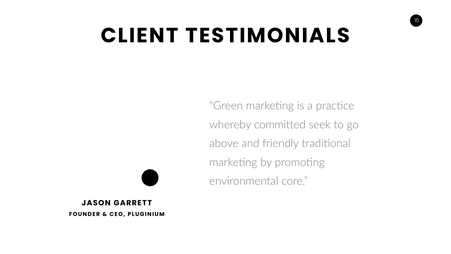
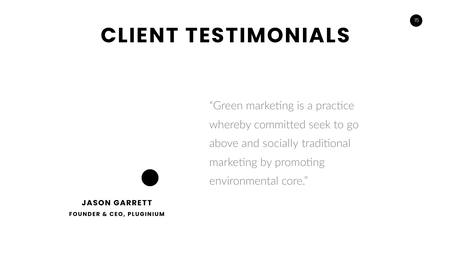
friendly: friendly -> socially (281, 143)
